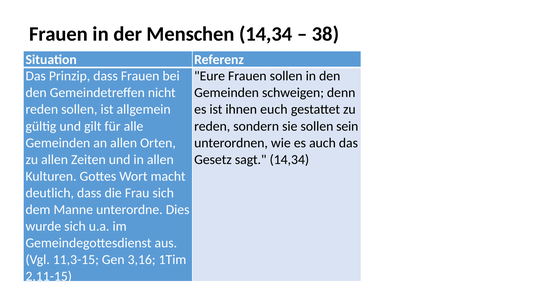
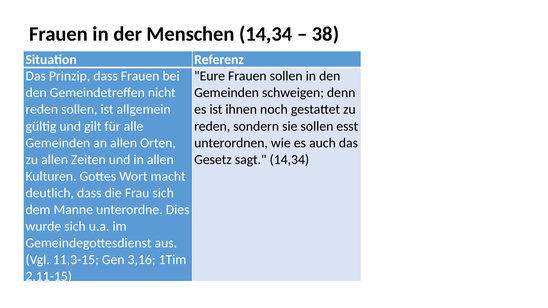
euch: euch -> noch (274, 110)
sein: sein -> esst (347, 126)
